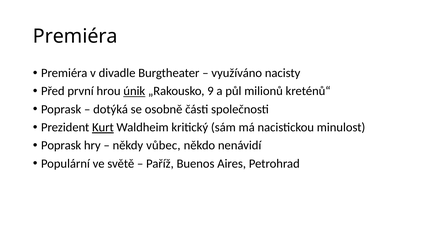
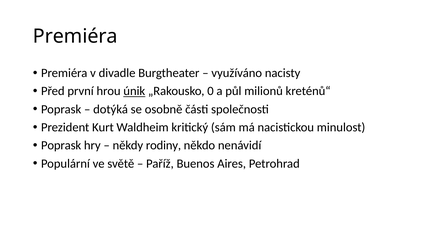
9: 9 -> 0 (210, 91)
Kurt underline: present -> none (103, 127)
vůbec: vůbec -> rodiny (163, 145)
